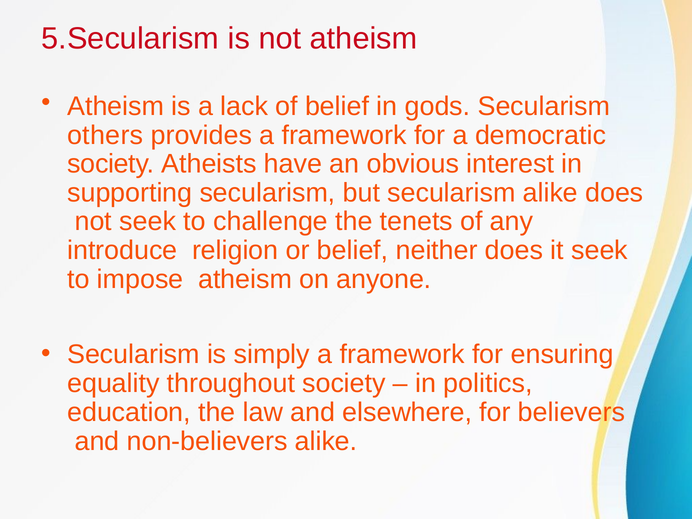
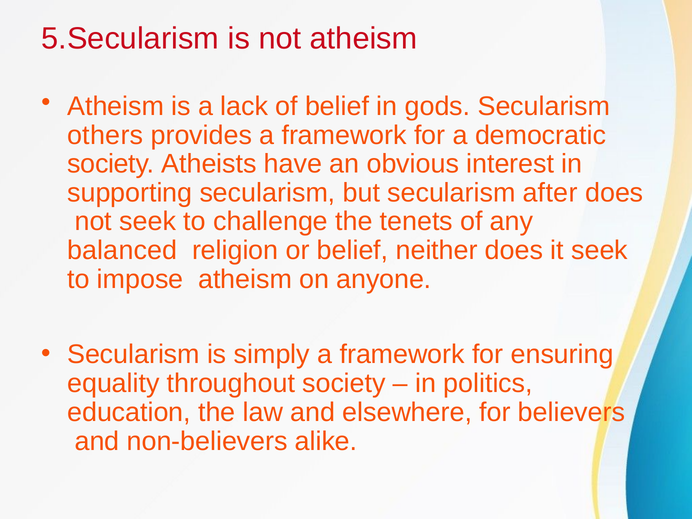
secularism alike: alike -> after (550, 193)
introduce: introduce -> balanced (122, 250)
